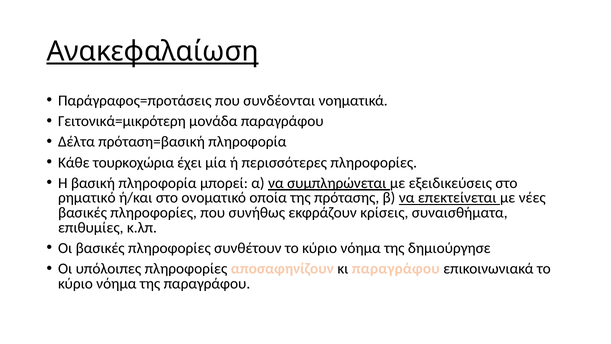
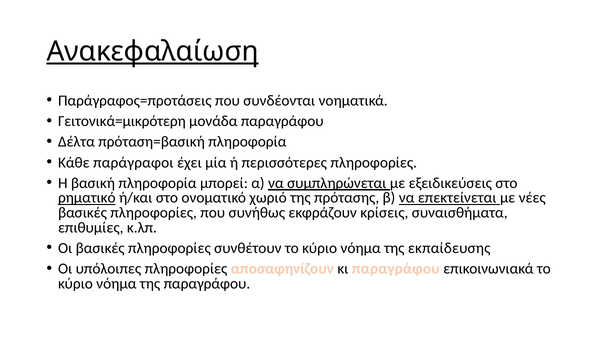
τουρκοχώρια: τουρκοχώρια -> παράγραφοι (133, 162)
ρηματικό underline: none -> present (87, 198)
οποία: οποία -> χωριό (268, 198)
δημιούργησε: δημιούργησε -> εκπαίδευσης (449, 248)
